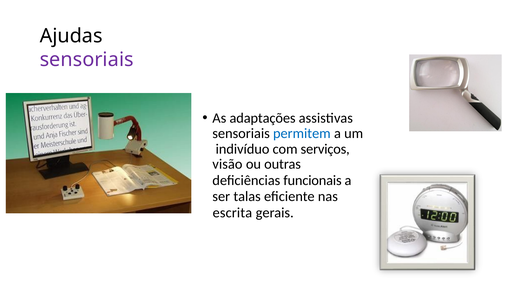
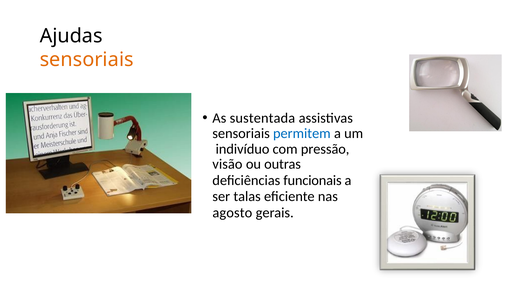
sensoriais colour: purple -> orange (87, 60)
adaptações: adaptações -> sustentada (262, 118)
serviços: serviços -> pressão (325, 149)
escrita: escrita -> agosto (232, 213)
